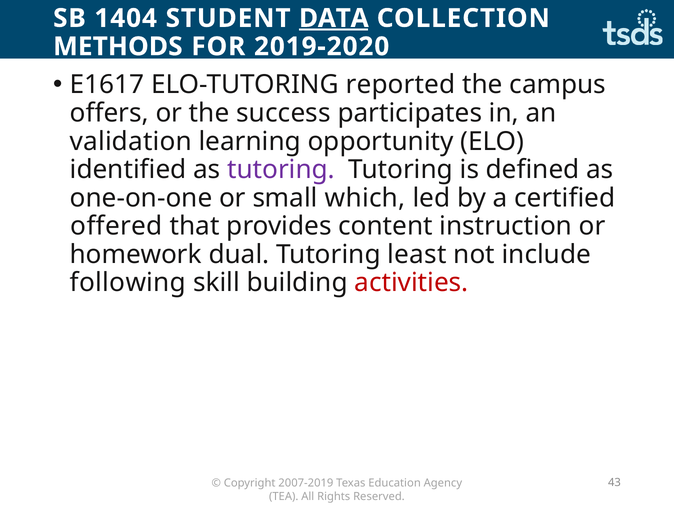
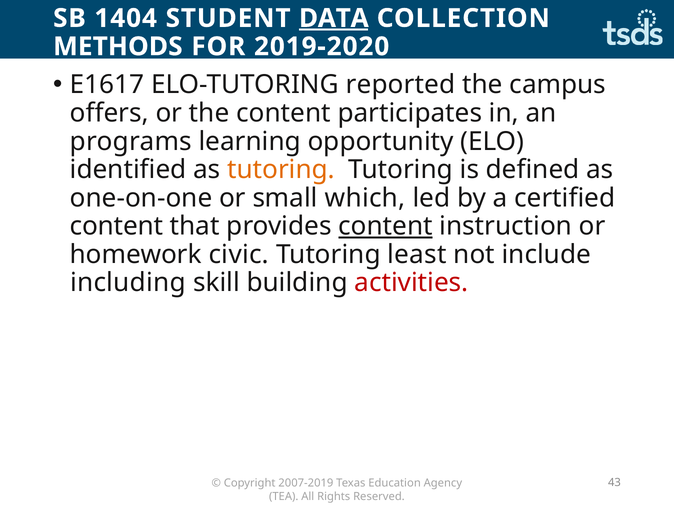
the success: success -> content (283, 113)
validation: validation -> programs (131, 141)
tutoring colour: purple -> orange (281, 170)
offered: offered -> content (117, 226)
content underline: none -> present (386, 226)
dual: dual -> civic (239, 254)
following: following -> including (128, 283)
